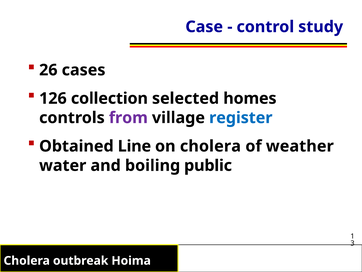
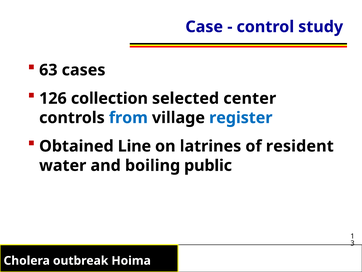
26: 26 -> 63 (48, 70)
homes: homes -> center (250, 98)
from colour: purple -> blue (128, 118)
on cholera: cholera -> latrines (210, 146)
weather: weather -> resident (300, 146)
